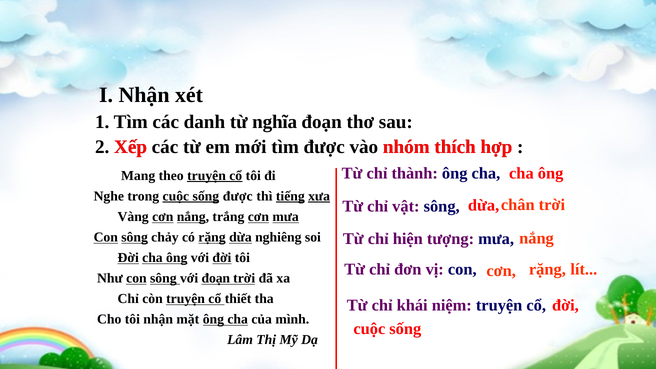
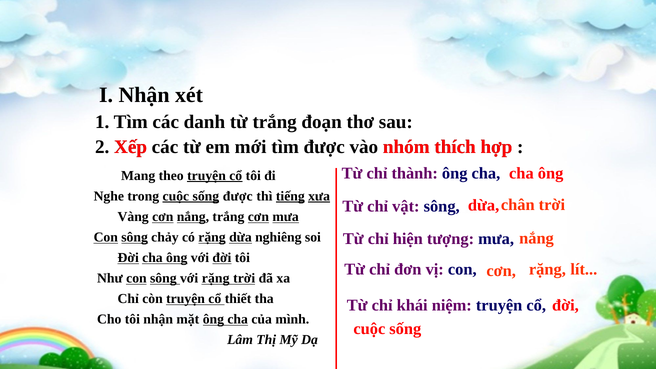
từ nghĩa: nghĩa -> trắng (275, 122)
với đoạn: đoạn -> rặng (216, 278)
